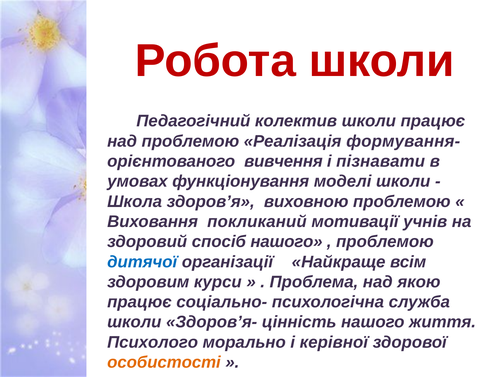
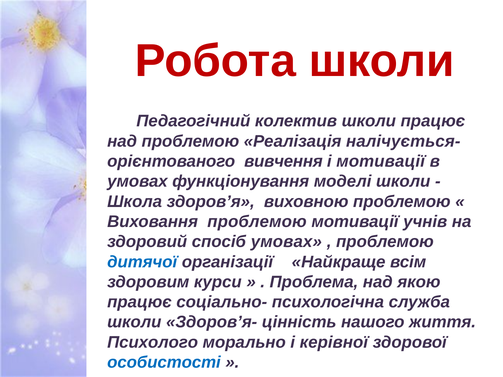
формування-: формування- -> налічується- (403, 141)
і пізнавати: пізнавати -> мотивації (381, 161)
Виховання покликаний: покликаний -> проблемою (257, 222)
спосіб нашого: нашого -> умовах (286, 242)
особистості colour: orange -> blue (164, 363)
